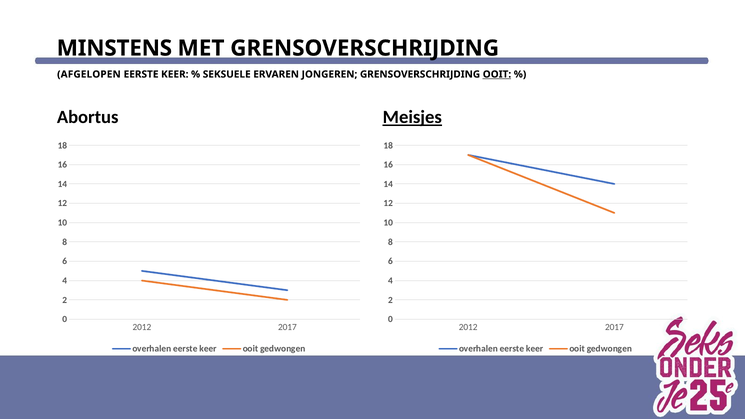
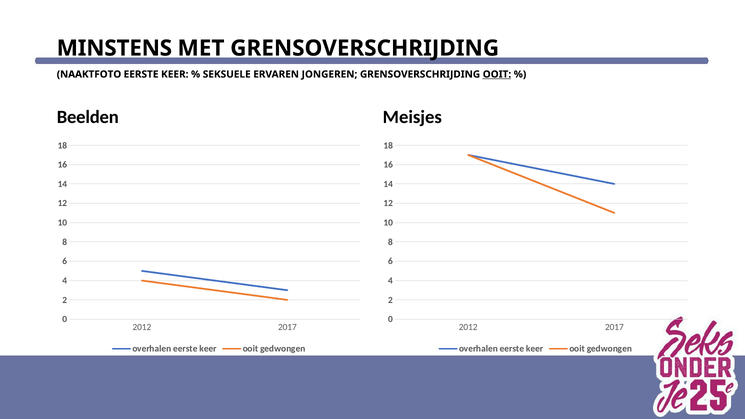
AFGELOPEN: AFGELOPEN -> NAAKTFOTO (89, 74)
Abortus: Abortus -> Beelden (88, 117)
Meisjes underline: present -> none (412, 117)
